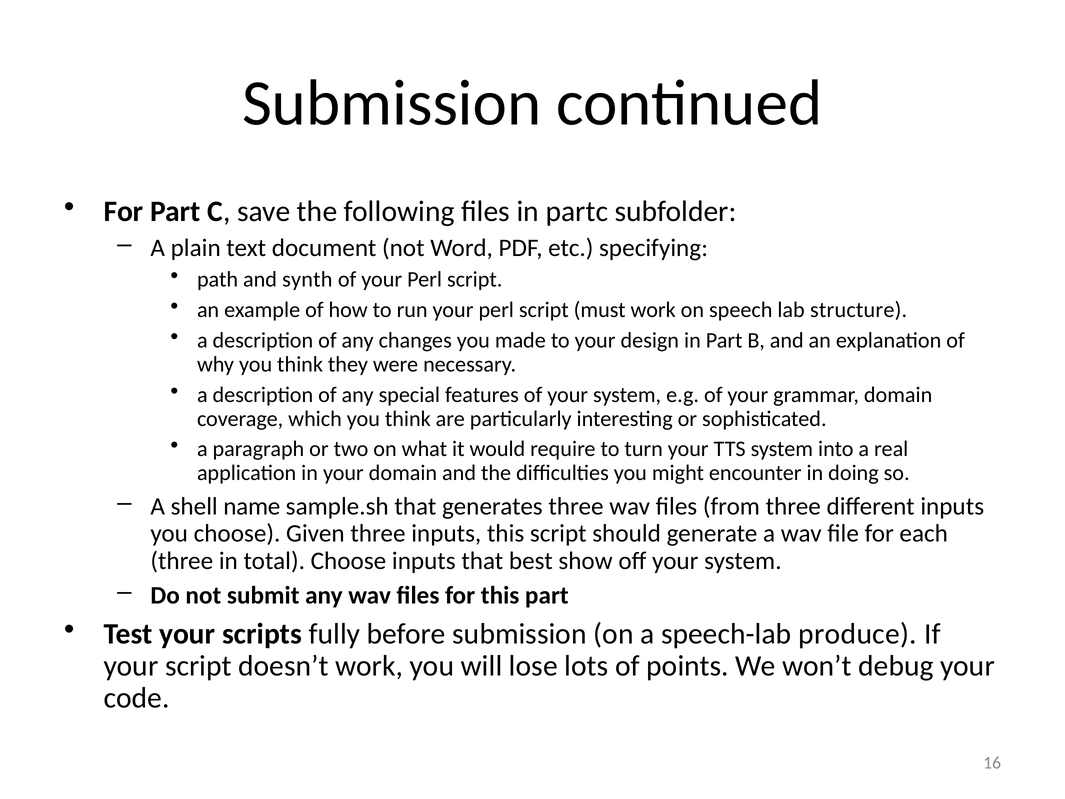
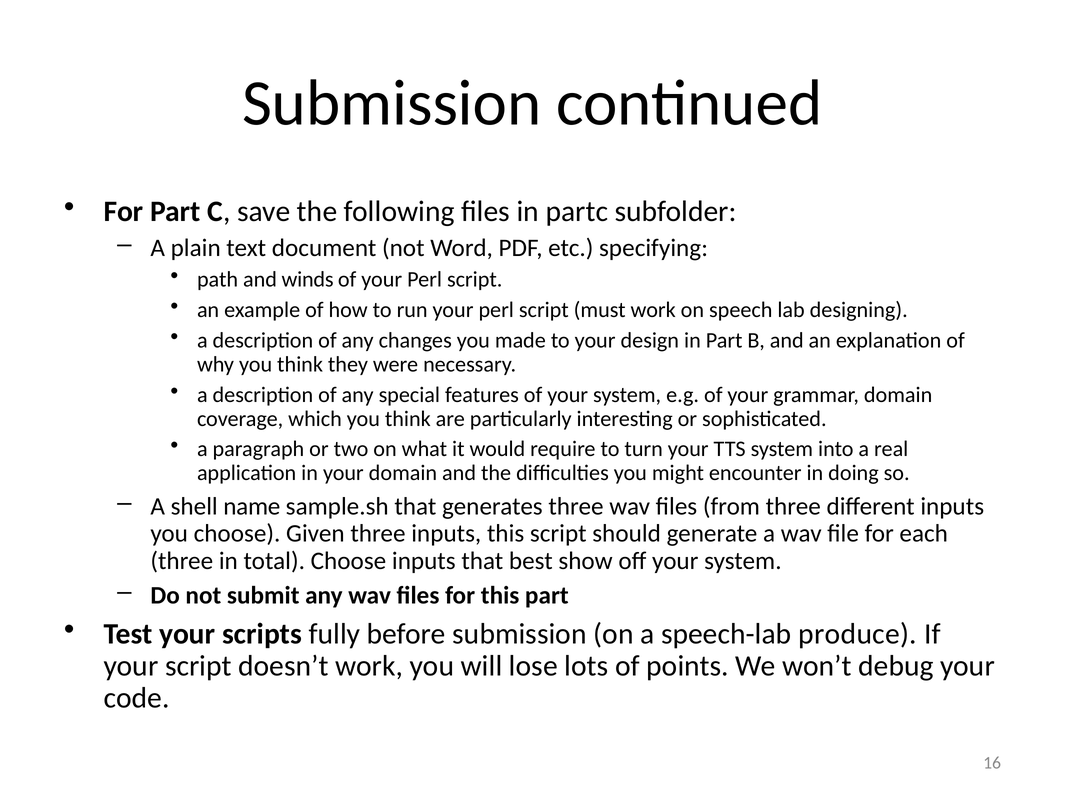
synth: synth -> winds (308, 280)
structure: structure -> designing (859, 310)
